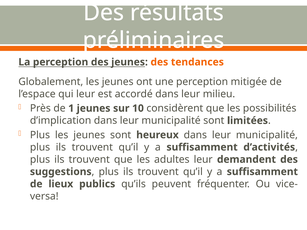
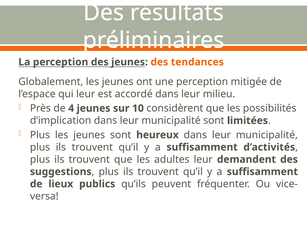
1: 1 -> 4 (71, 108)
